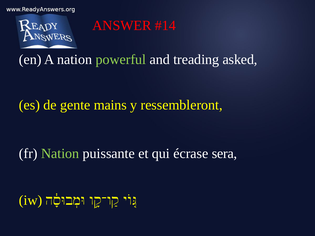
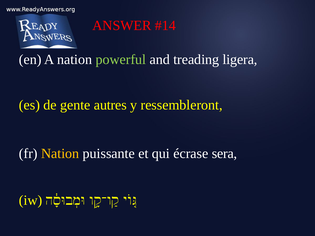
asked: asked -> ligera (240, 59)
mains: mains -> autres (110, 105)
Nation colour: light green -> yellow (60, 154)
